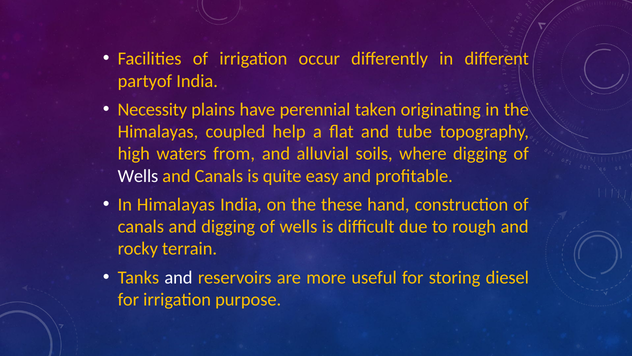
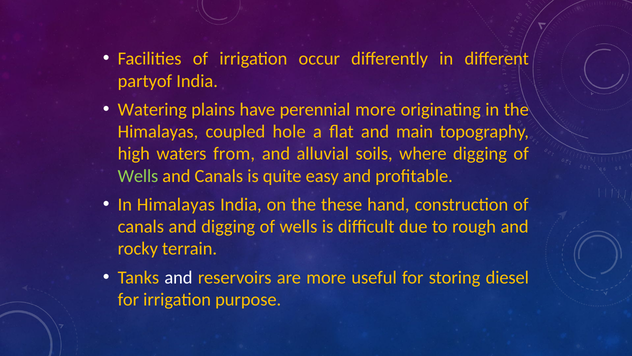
Necessity: Necessity -> Watering (152, 109)
perennial taken: taken -> more (375, 109)
help: help -> hole (289, 132)
tube: tube -> main (415, 132)
Wells colour: white -> light green (138, 176)
